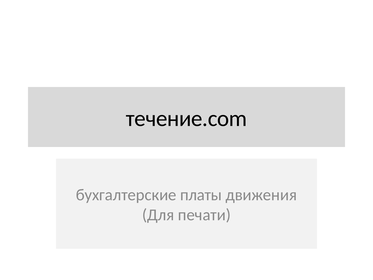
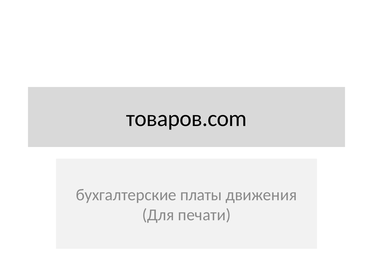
течение.com: течение.com -> товаров.com (187, 118)
